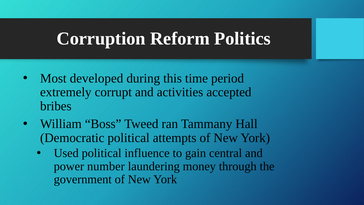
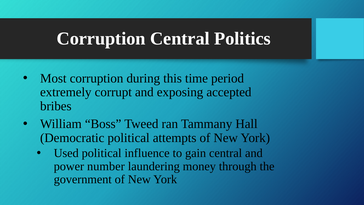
Corruption Reform: Reform -> Central (180, 39)
Most developed: developed -> corruption (97, 78)
activities: activities -> exposing (180, 92)
